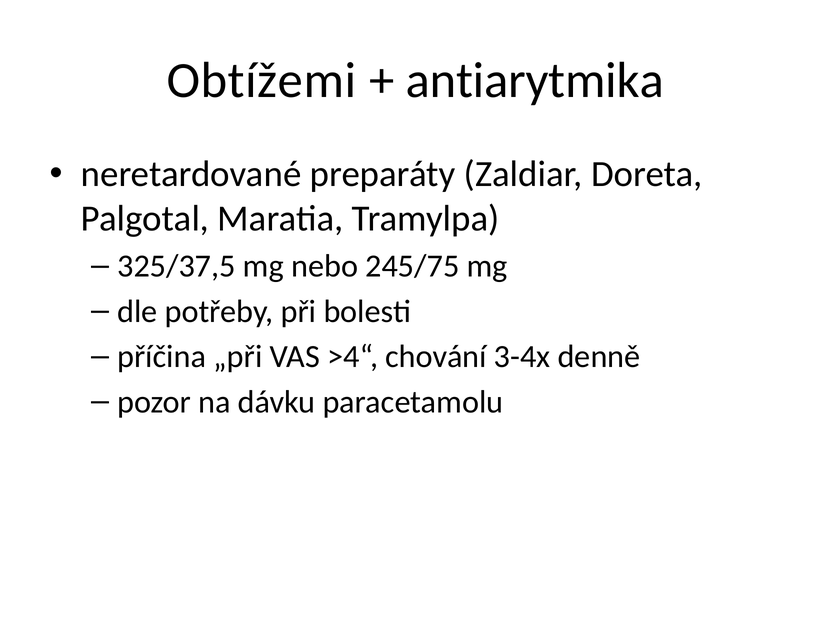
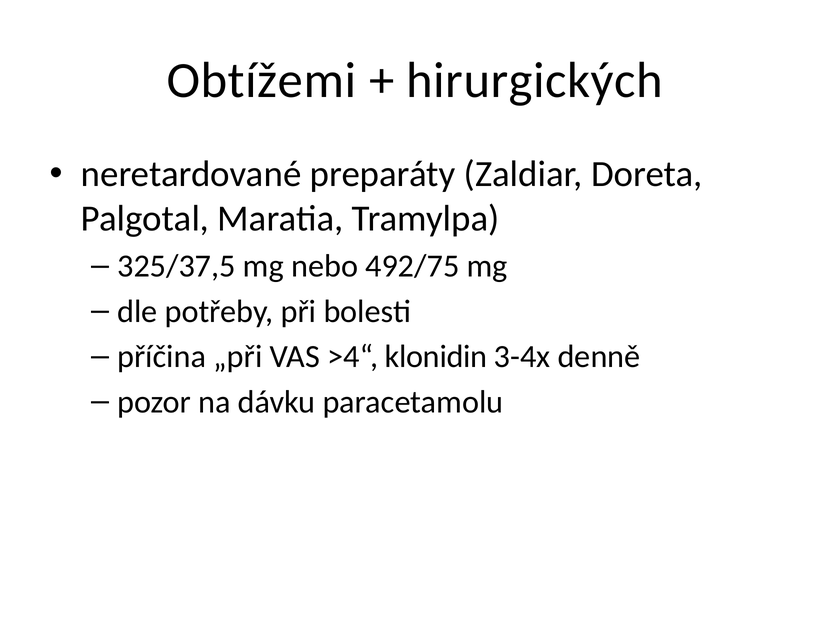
antiarytmika: antiarytmika -> hirurgických (534, 80)
245/75: 245/75 -> 492/75 (412, 266)
chování: chování -> klonidin (436, 357)
